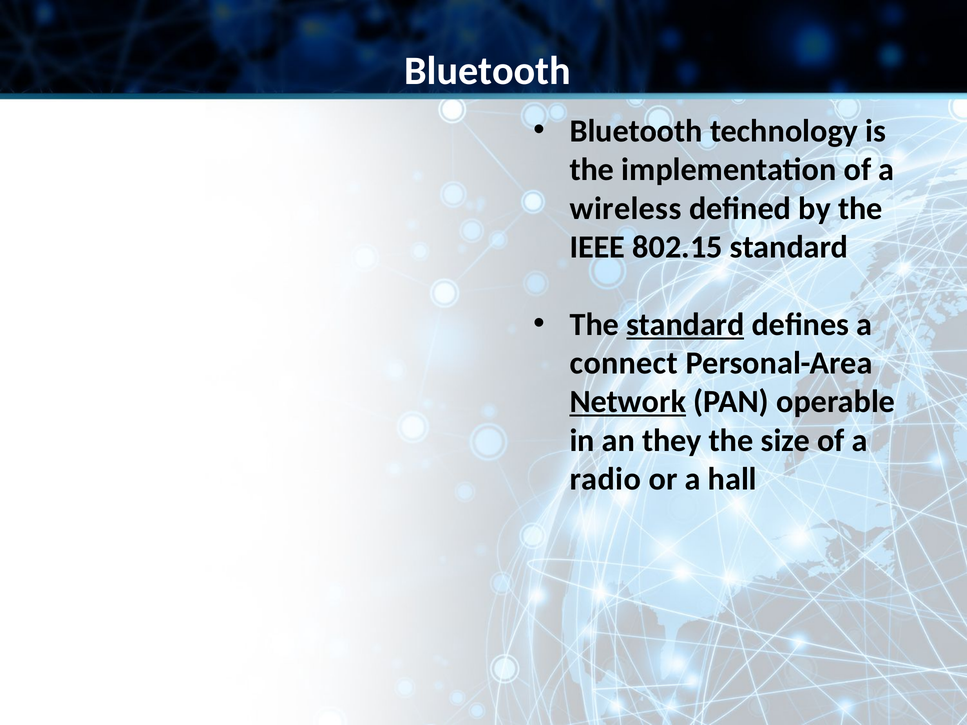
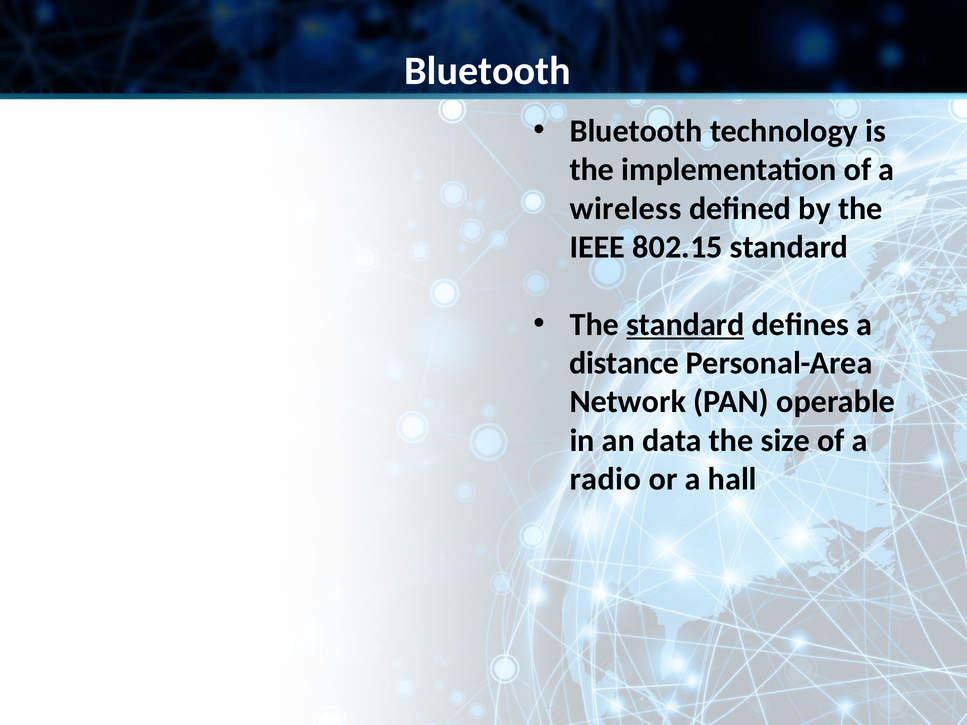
connect: connect -> distance (624, 363)
Network underline: present -> none (628, 402)
they: they -> data (672, 441)
